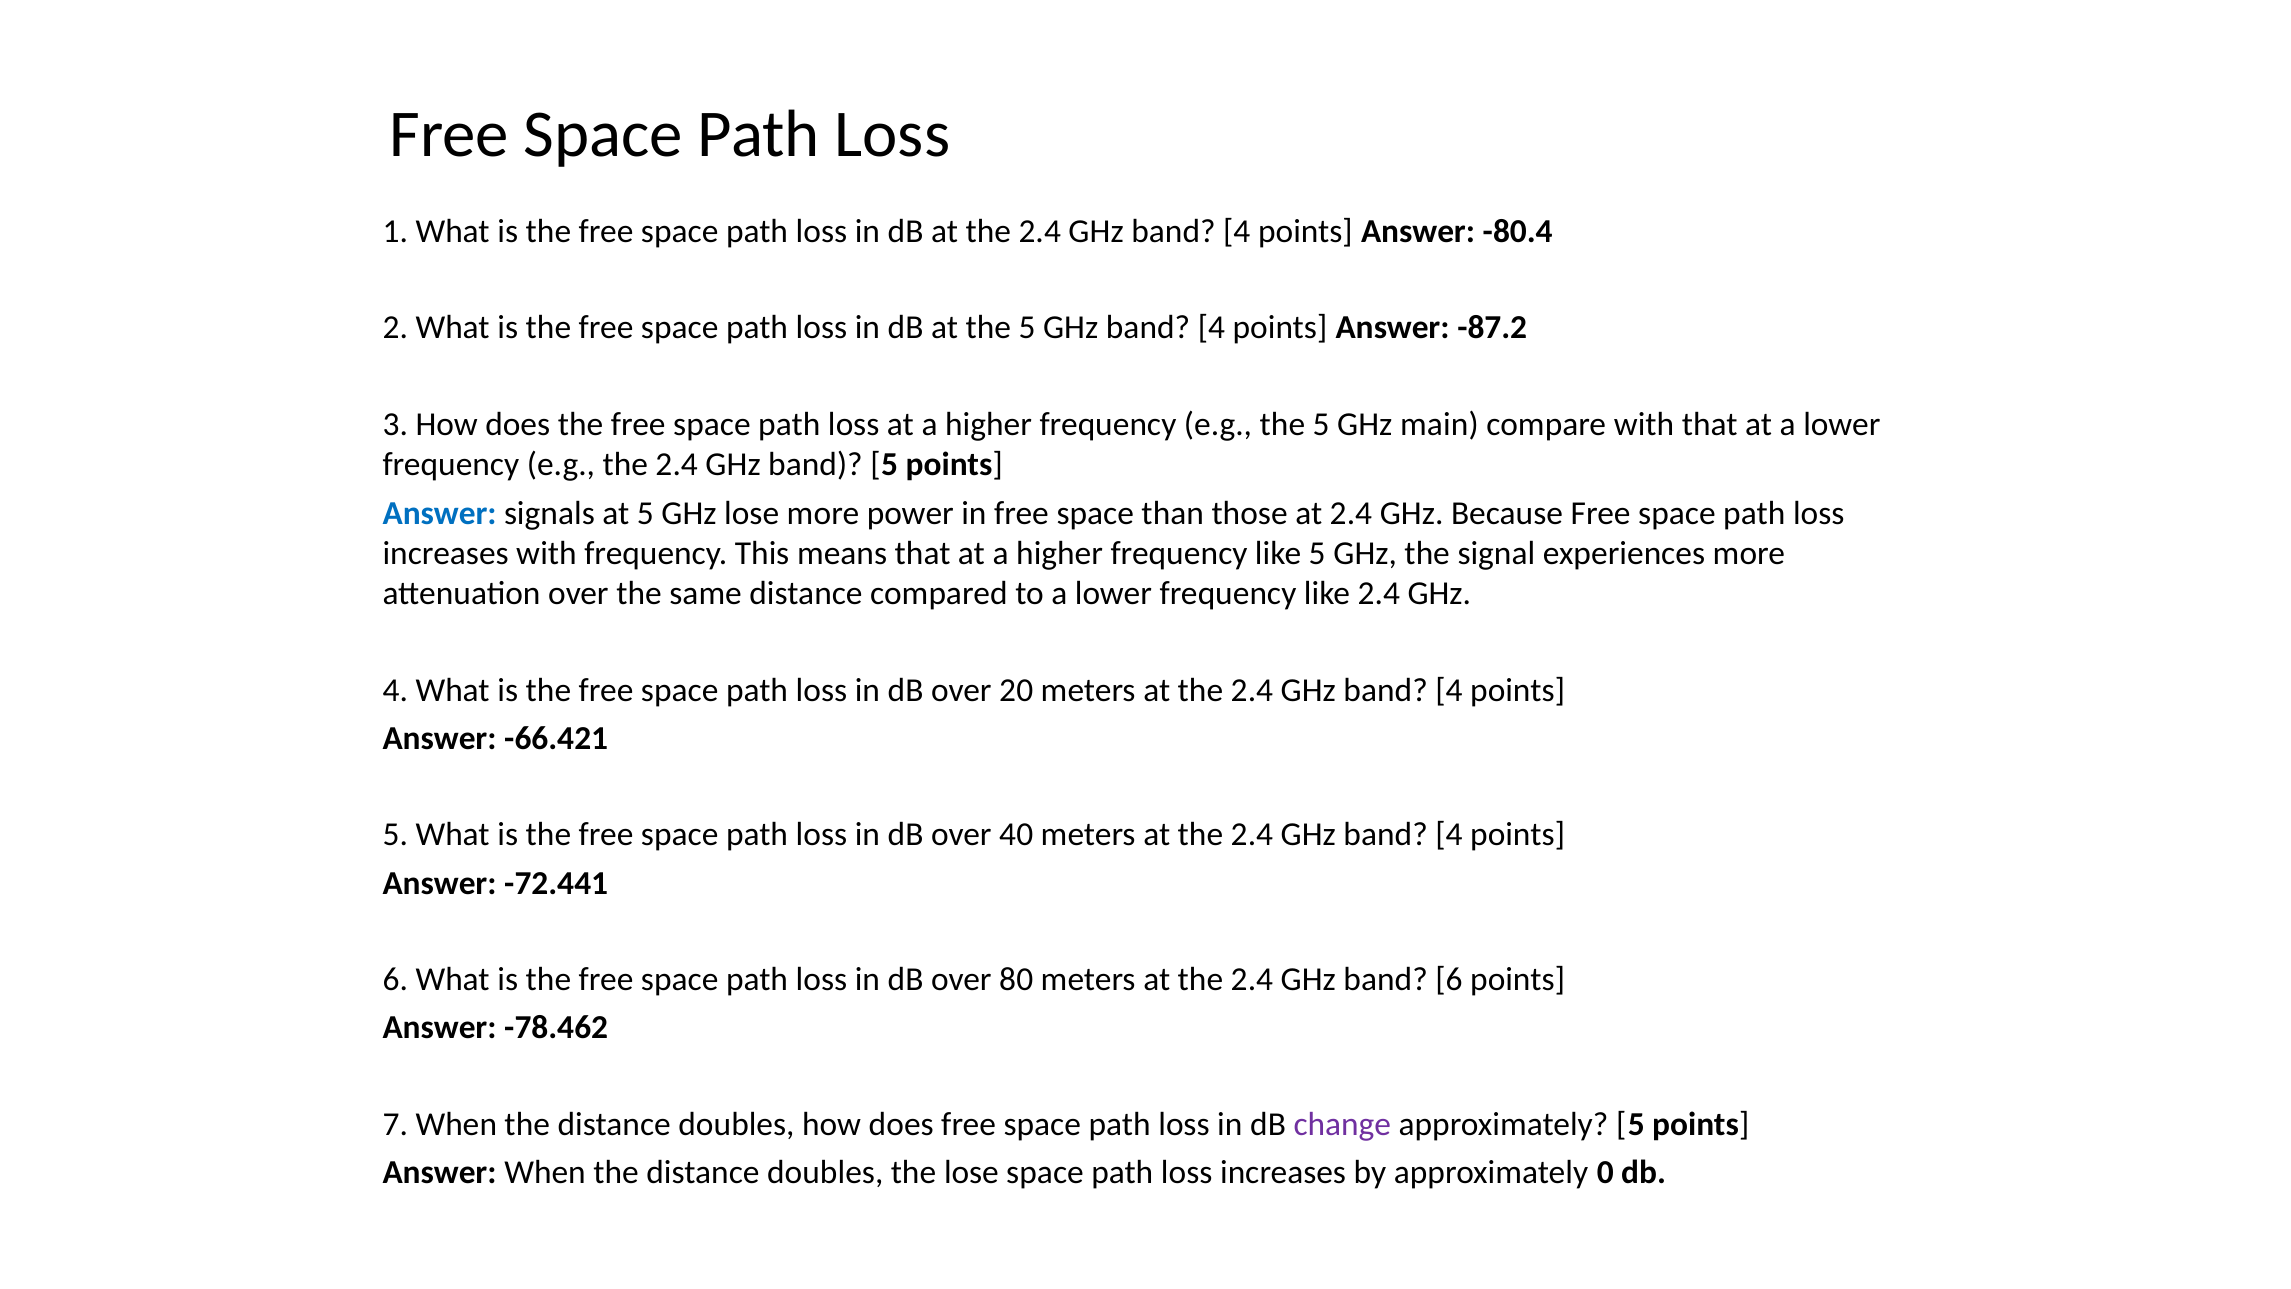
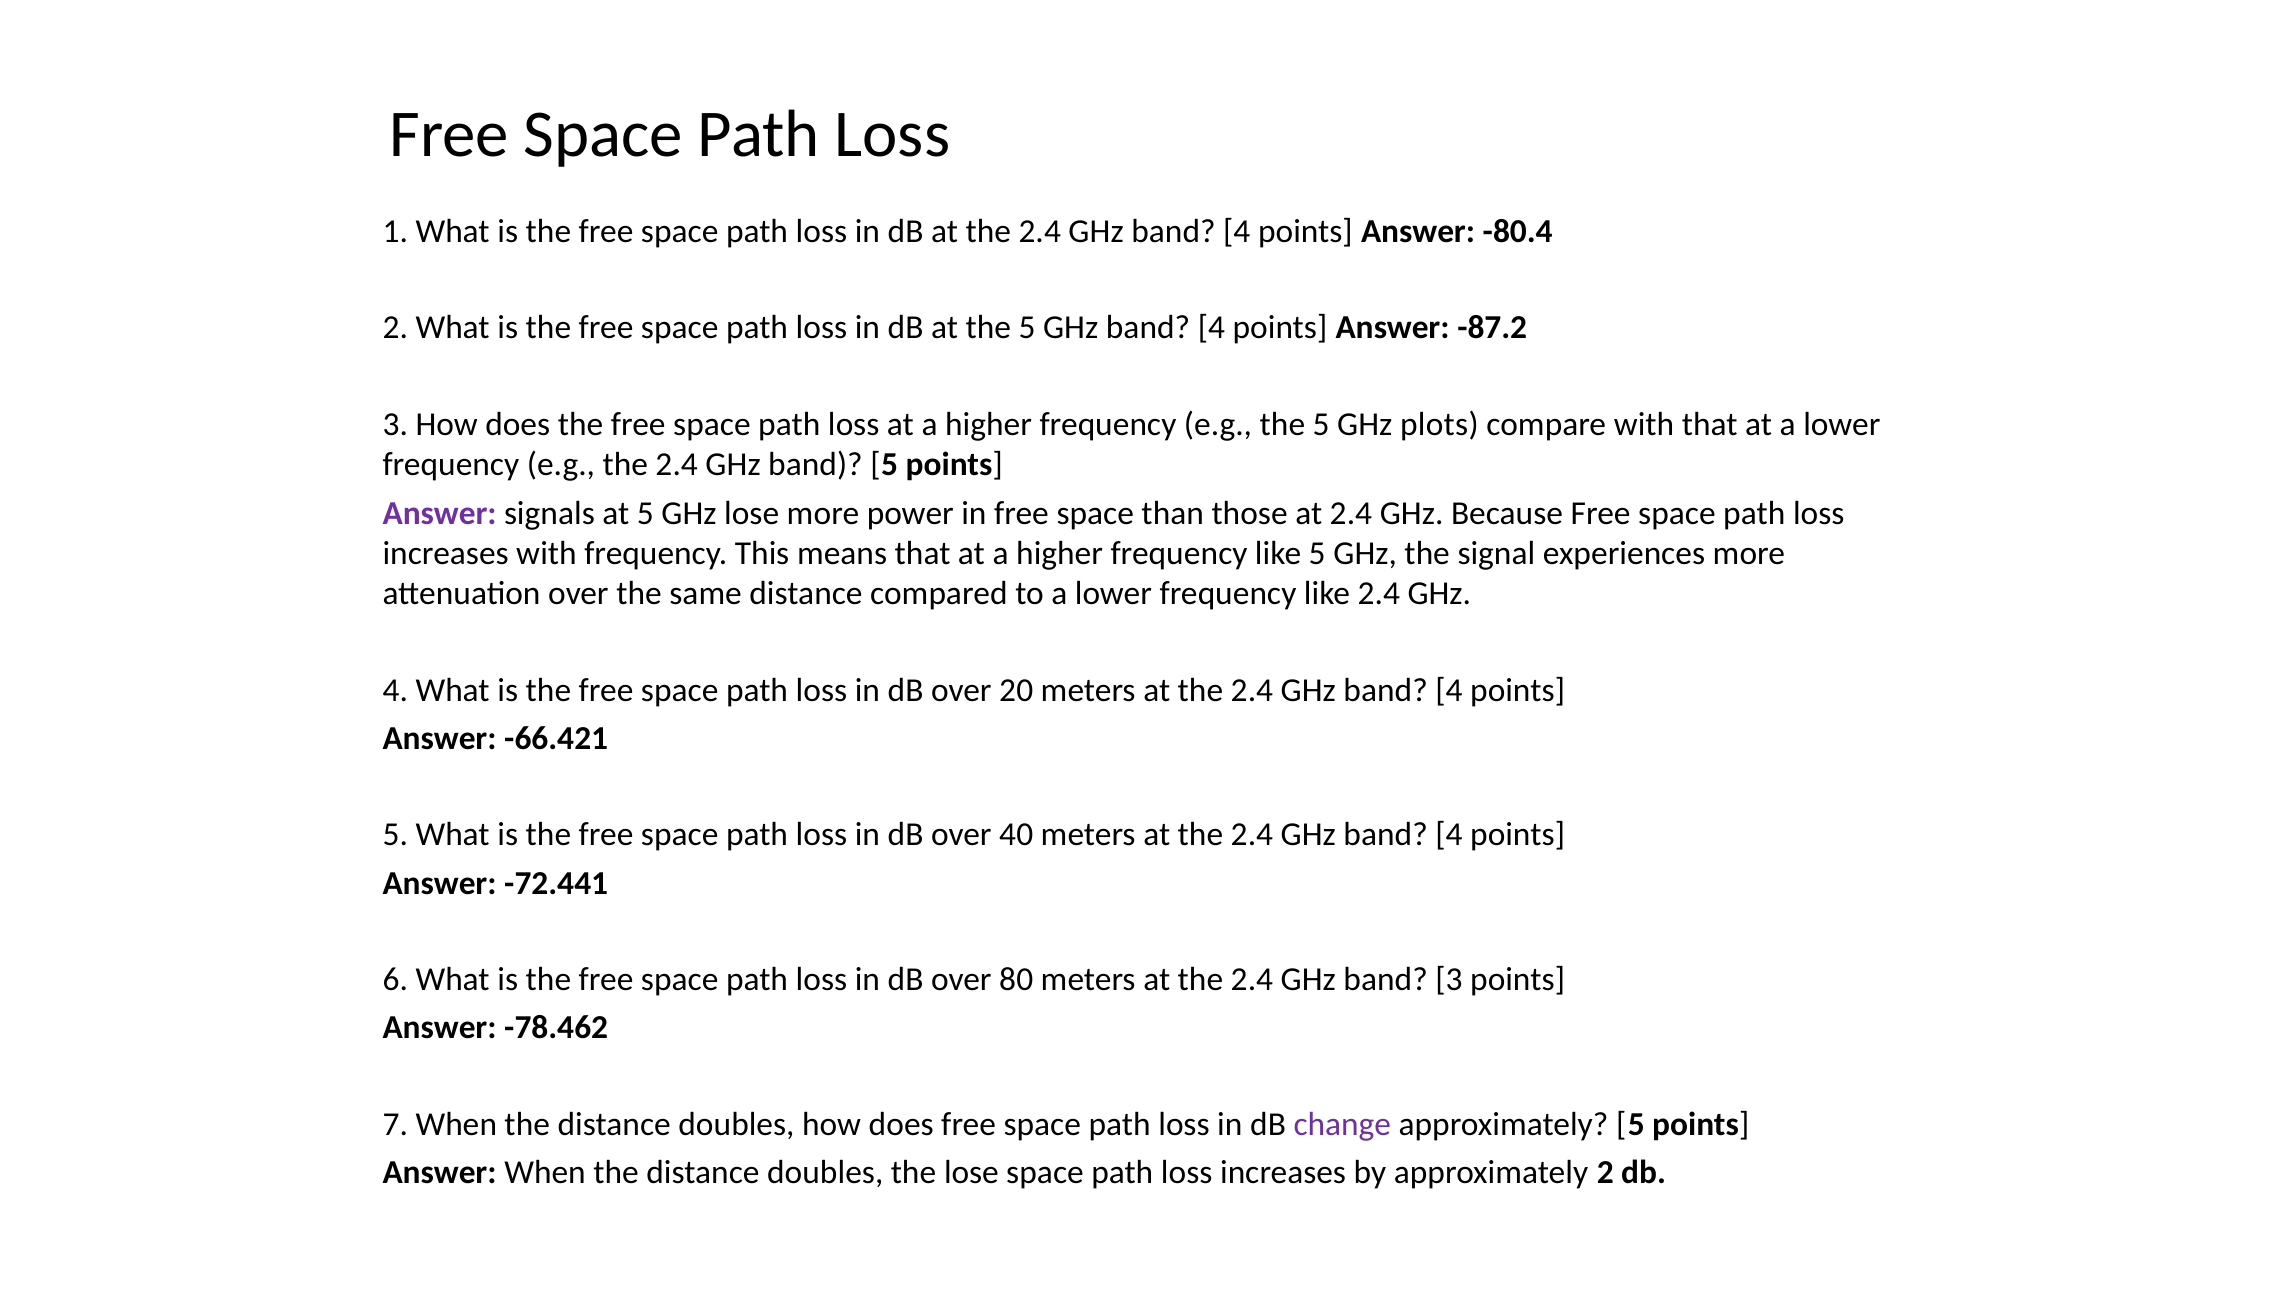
main: main -> plots (1439, 424)
Answer colour: blue -> purple (440, 513)
band 6: 6 -> 3 (1449, 979)
approximately 0: 0 -> 2 (1605, 1173)
